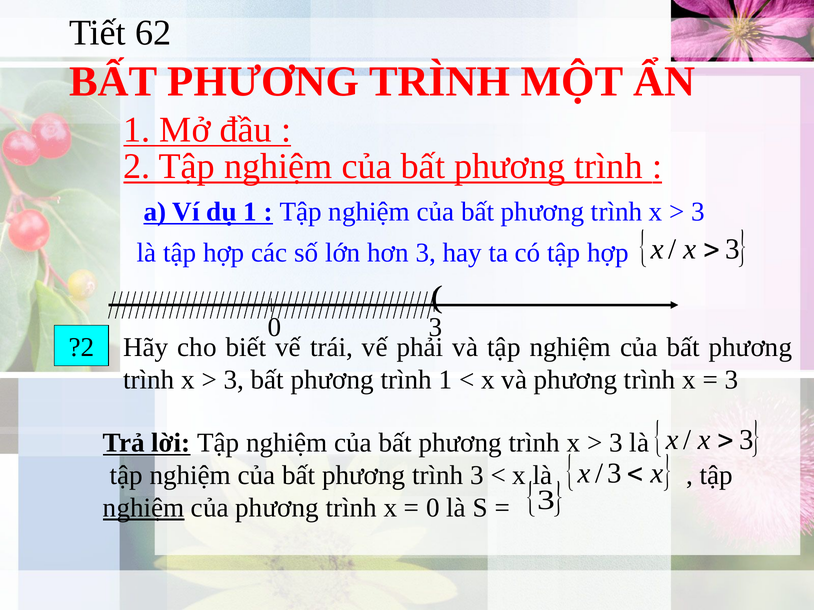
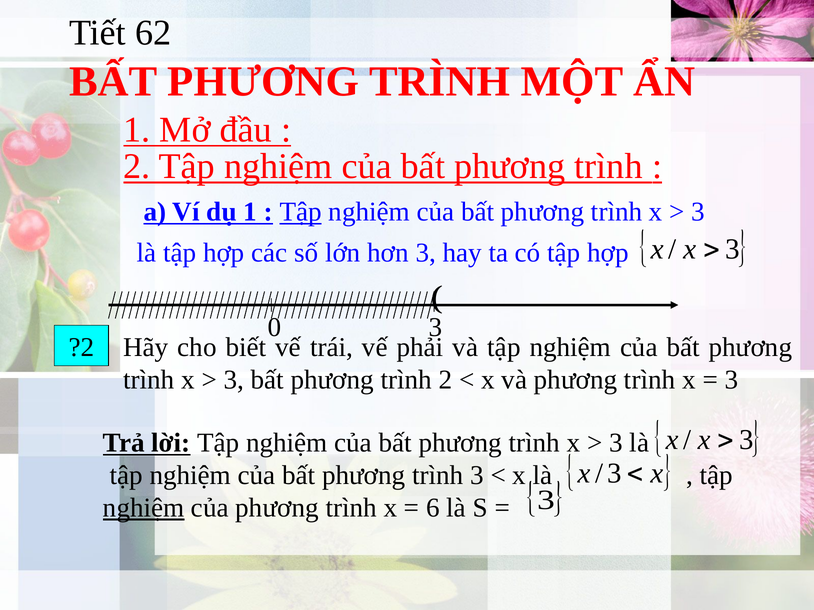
Tập underline: none -> present (301, 212)
trình 1: 1 -> 2 (445, 380)
0: 0 -> 6 (433, 508)
